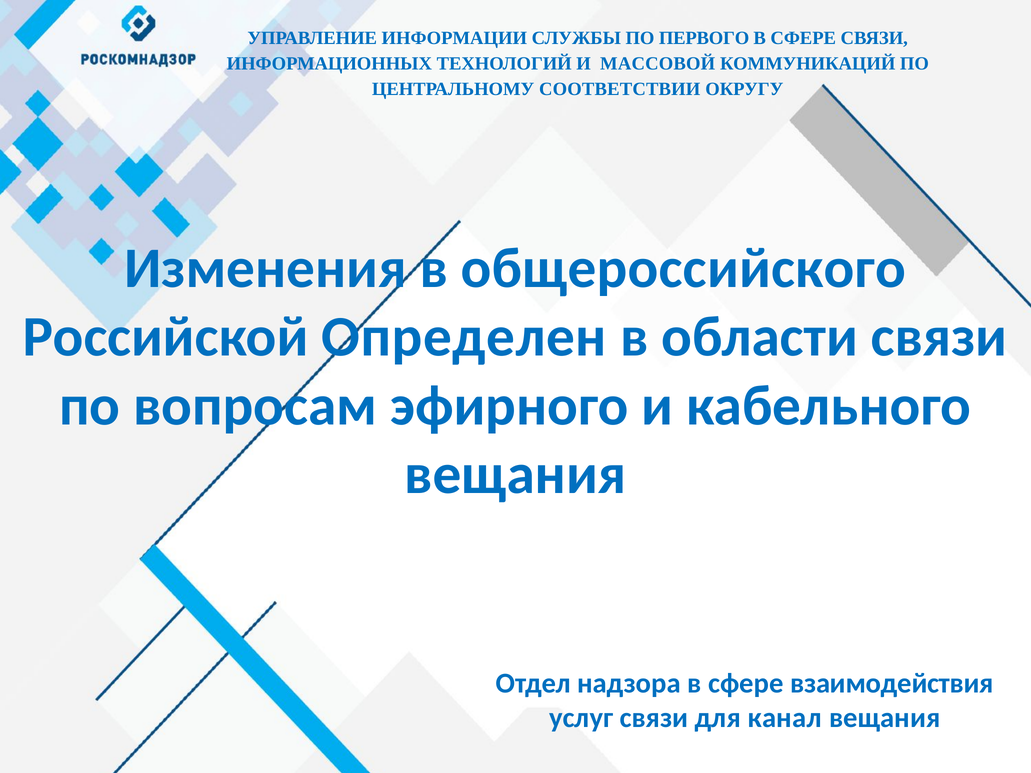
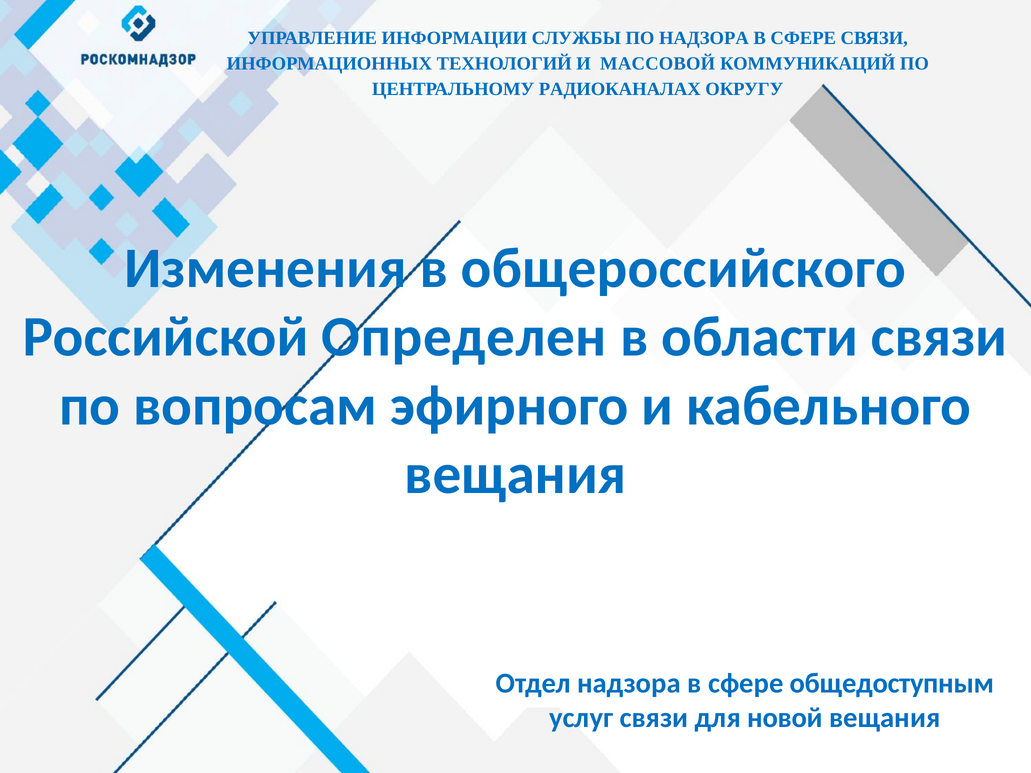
ПО ПЕРВОГО: ПЕРВОГО -> НАДЗОРА (704, 38)
СООТВЕТСТВИИ: СООТВЕТСТВИИ -> РАДИОКАНАЛАХ (620, 89)
взаимодействия: взаимодействия -> общедоступным (892, 683)
канал: канал -> новой (785, 718)
